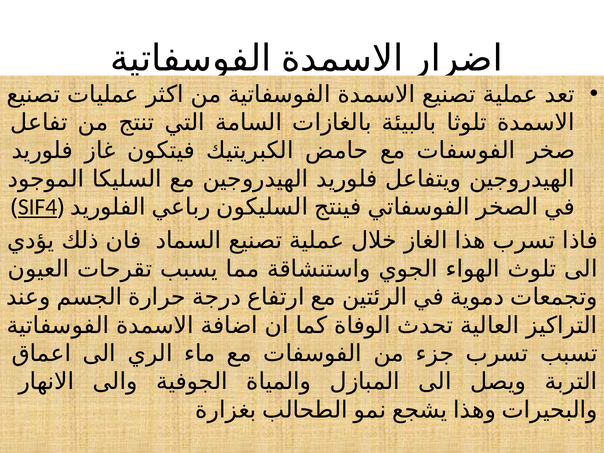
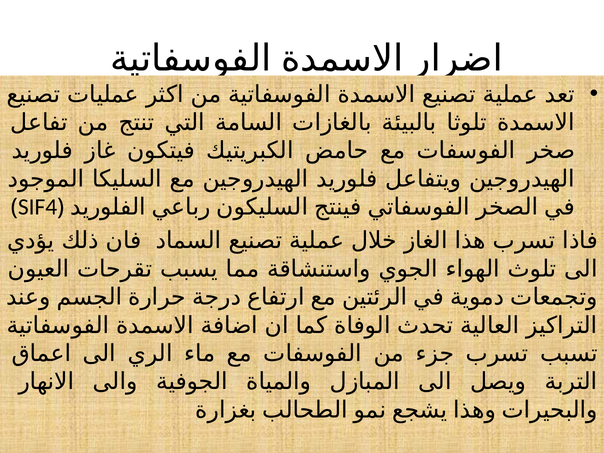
SIF4 underline: present -> none (38, 207)
